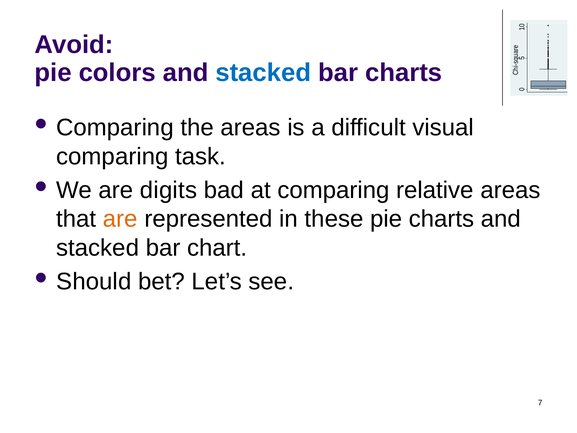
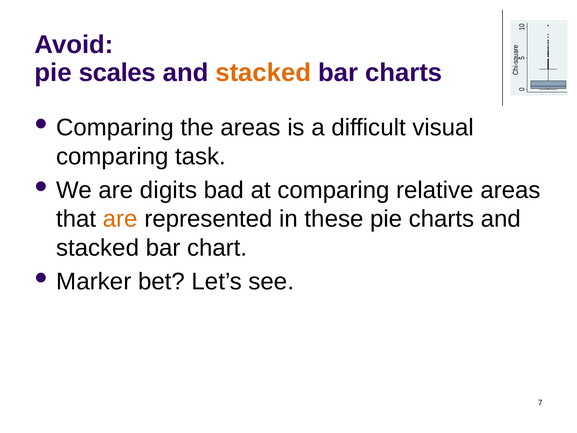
colors: colors -> scales (117, 73)
stacked colour: blue -> orange (263, 73)
Should: Should -> Marker (94, 281)
